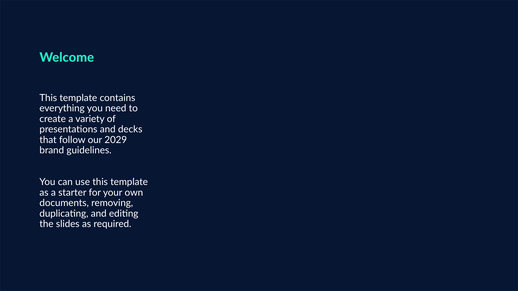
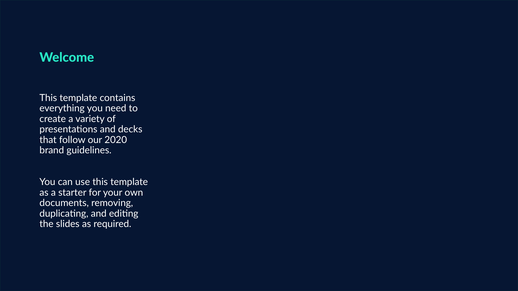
2029: 2029 -> 2020 (116, 140)
